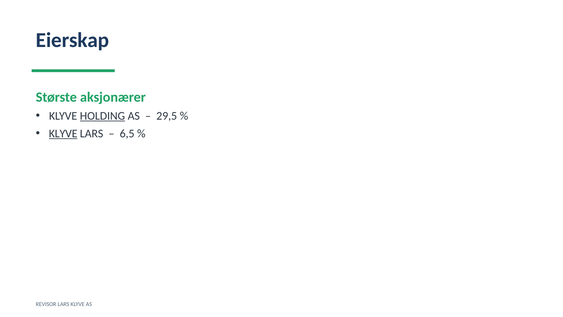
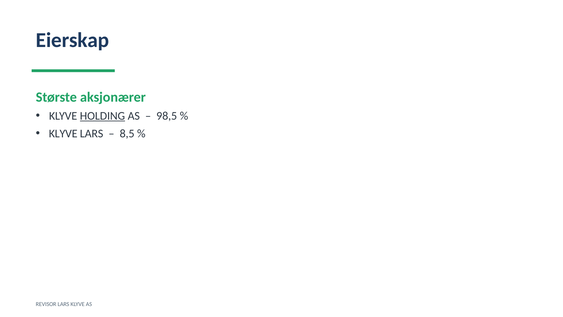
29,5: 29,5 -> 98,5 (167, 116)
KLYVE underline: present -> none (63, 133)
6,5: 6,5 -> 8,5 (127, 133)
